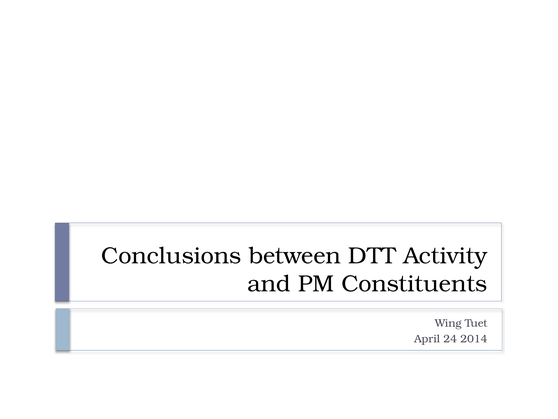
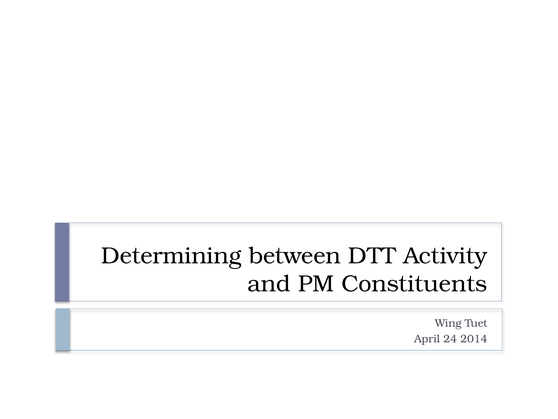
Conclusions: Conclusions -> Determining (171, 255)
